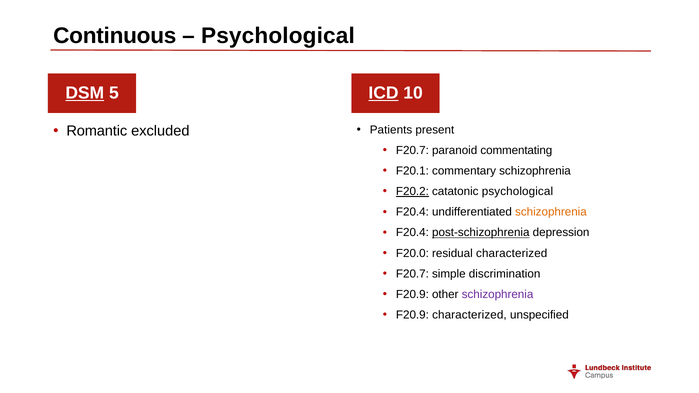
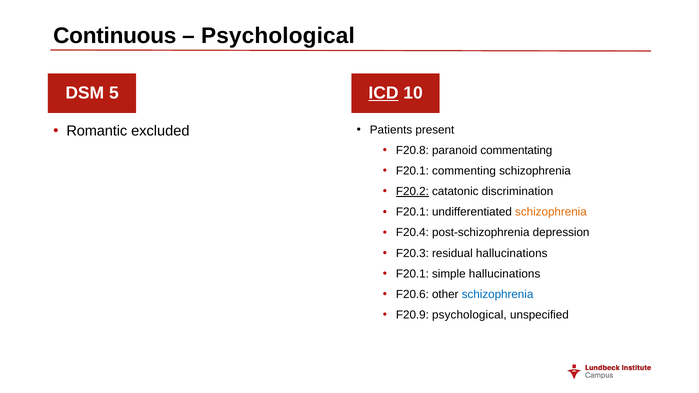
DSM underline: present -> none (85, 93)
F20.7: F20.7 -> F20.8 (412, 150)
commentary: commentary -> commenting (464, 171)
catatonic psychological: psychological -> discrimination (518, 192)
F20.4: F20.4 -> F20.1 (412, 212)
post-schizophrenia underline: present -> none (481, 233)
F20.0: F20.0 -> F20.3 (412, 253)
residual characterized: characterized -> hallucinations (512, 253)
F20.7: F20.7 -> F20.1 (412, 274)
simple discrimination: discrimination -> hallucinations (505, 274)
F20.9: F20.9 -> F20.6 (412, 294)
schizophrenia colour: purple -> blue (498, 294)
F20.9 characterized: characterized -> psychological (469, 315)
